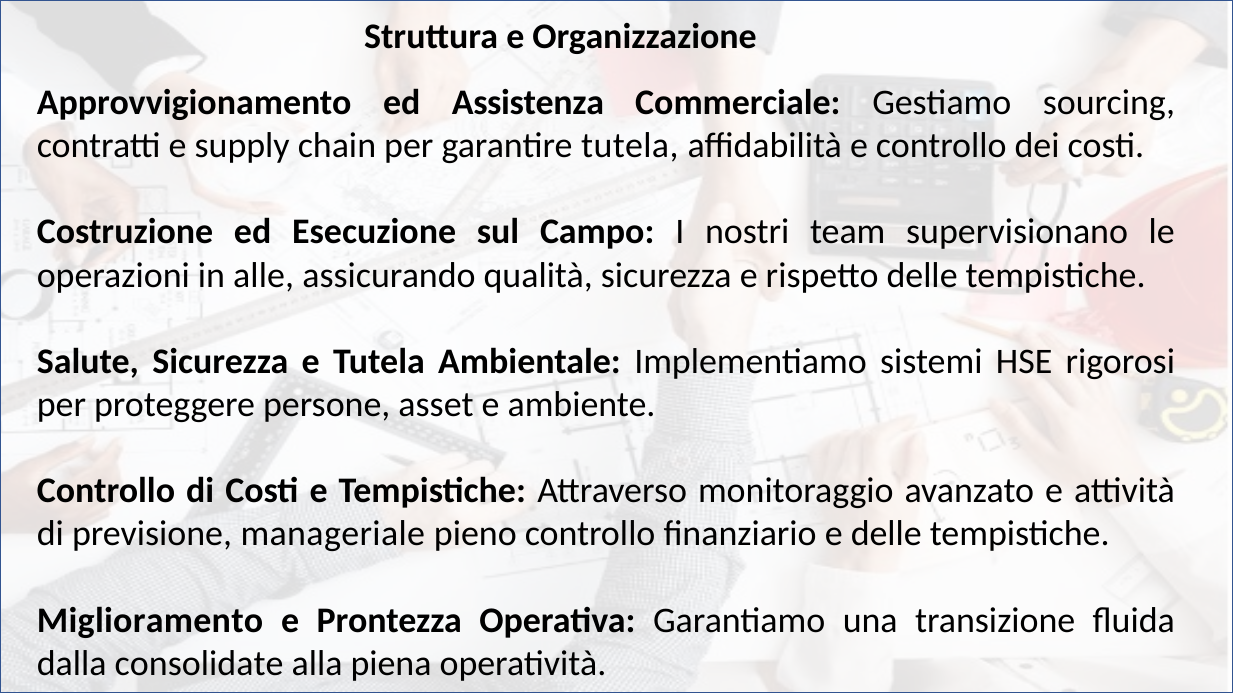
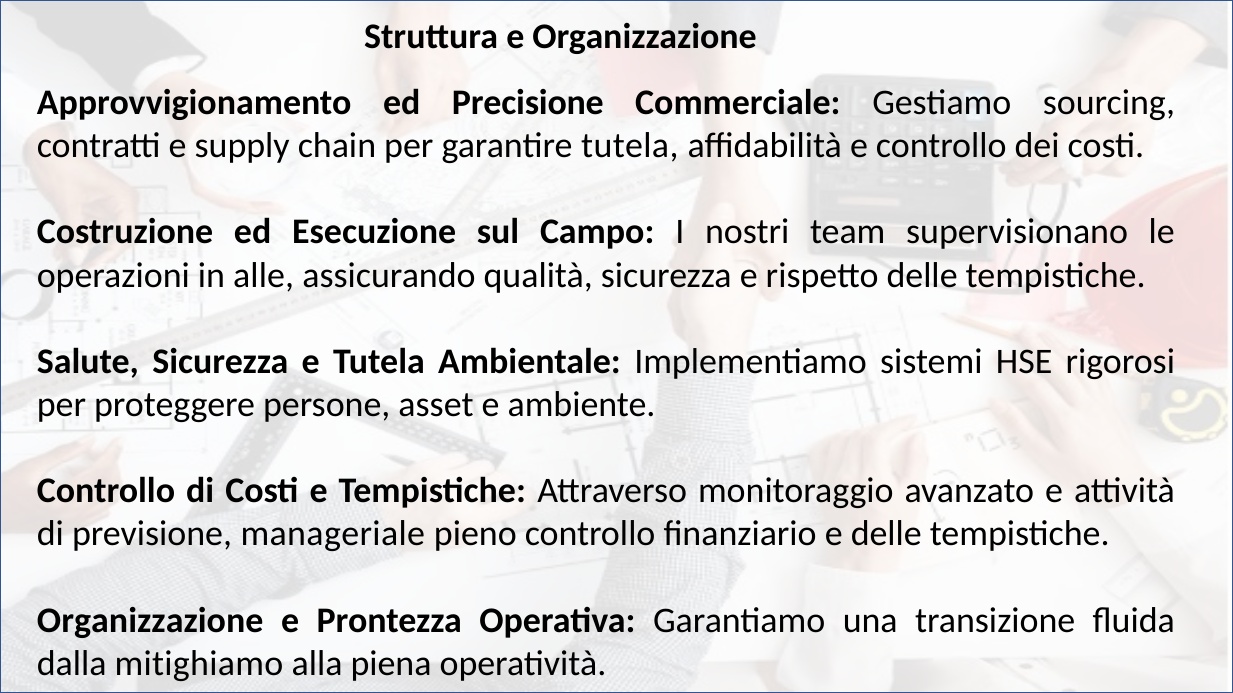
Assistenza: Assistenza -> Precisione (528, 103)
Miglioramento: Miglioramento -> Organizzazione (150, 621)
consolidate: consolidate -> mitighiamo (199, 664)
